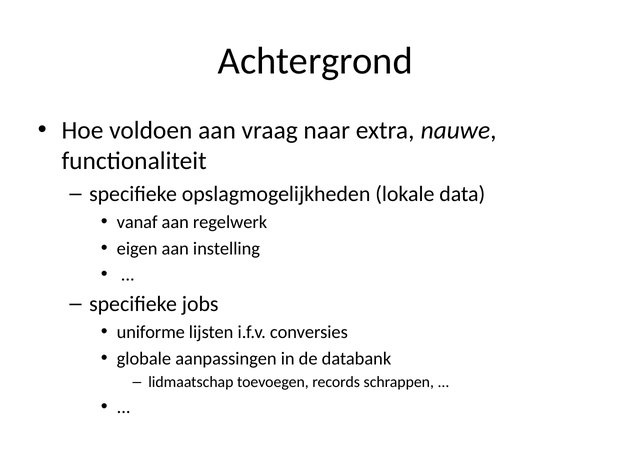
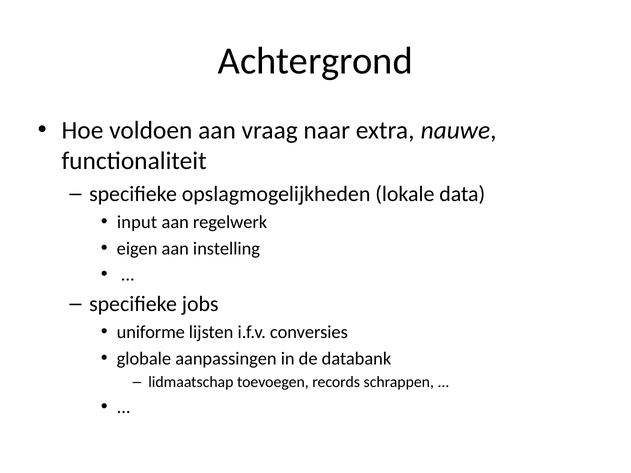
vanaf: vanaf -> input (137, 222)
